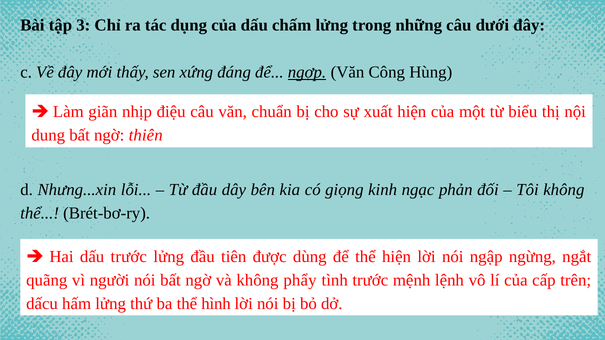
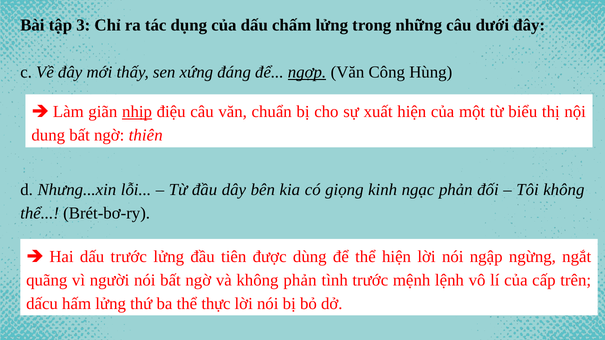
nhịp underline: none -> present (137, 112)
không phẩy: phẩy -> phản (300, 280)
hình: hình -> thực (216, 304)
